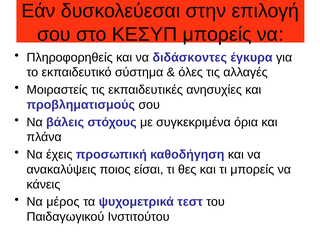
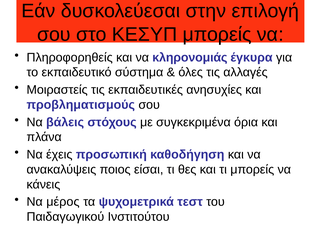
διδάσκοντες: διδάσκοντες -> κληρονομιάς (190, 57)
